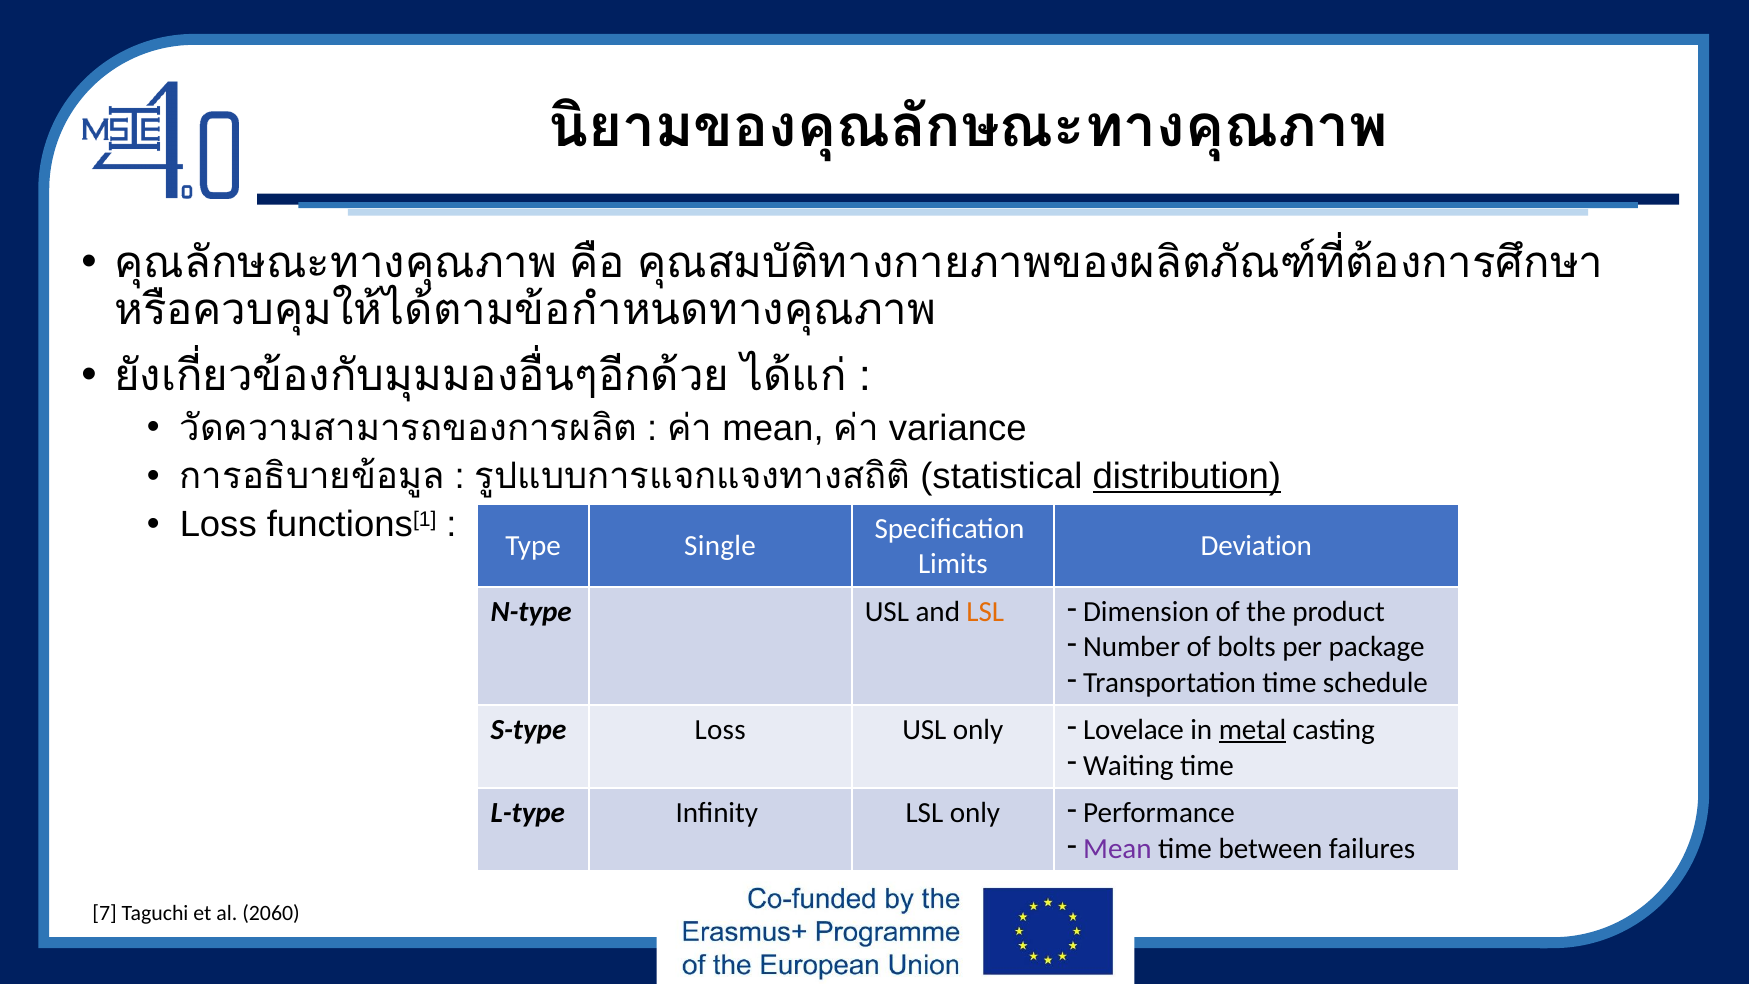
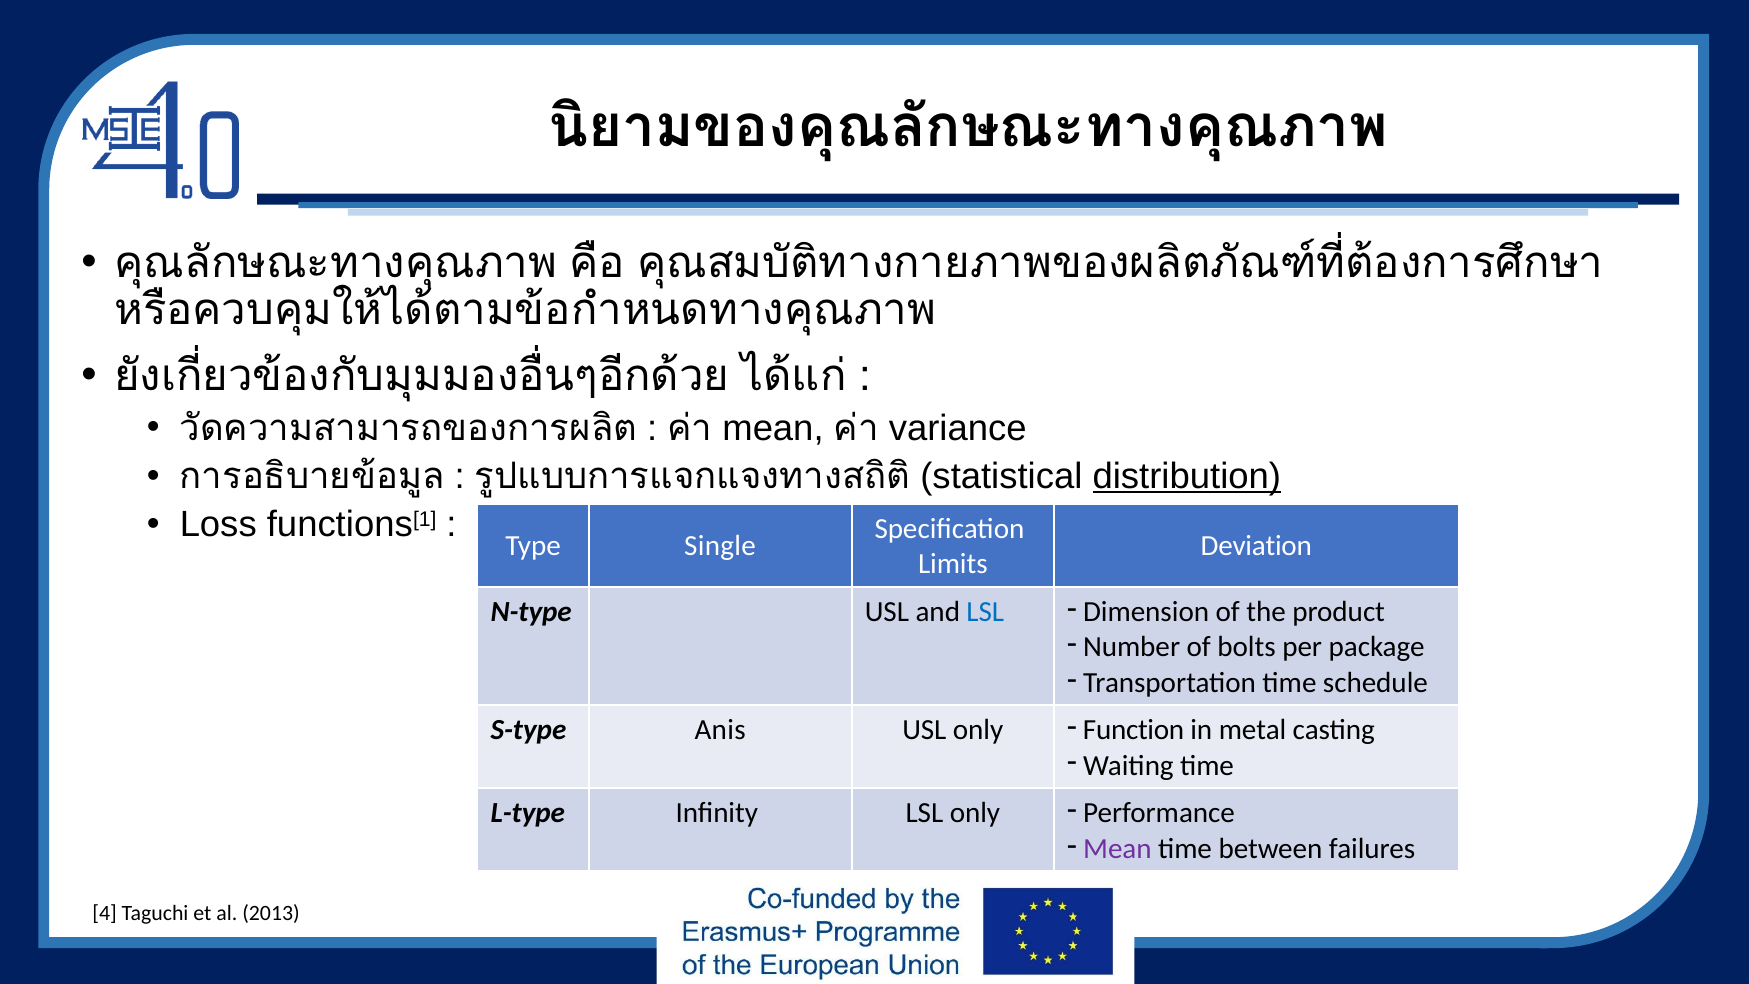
LSL colour: orange -> blue (985, 612)
S-type Loss: Loss -> Anis (720, 730)
Lovelace: Lovelace -> Function (1134, 730)
metal underline: present -> none (1253, 730)
7: 7 -> 4 (105, 913)
2060: 2060 -> 2013 (271, 913)
